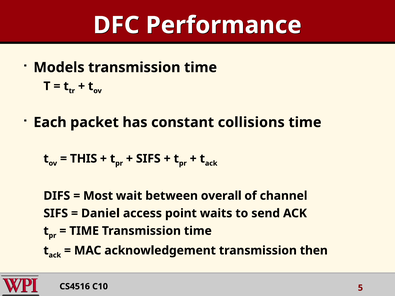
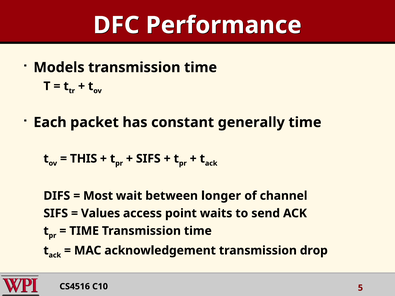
collisions: collisions -> generally (251, 122)
overall: overall -> longer (221, 196)
Daniel: Daniel -> Values (101, 213)
then: then -> drop (314, 251)
